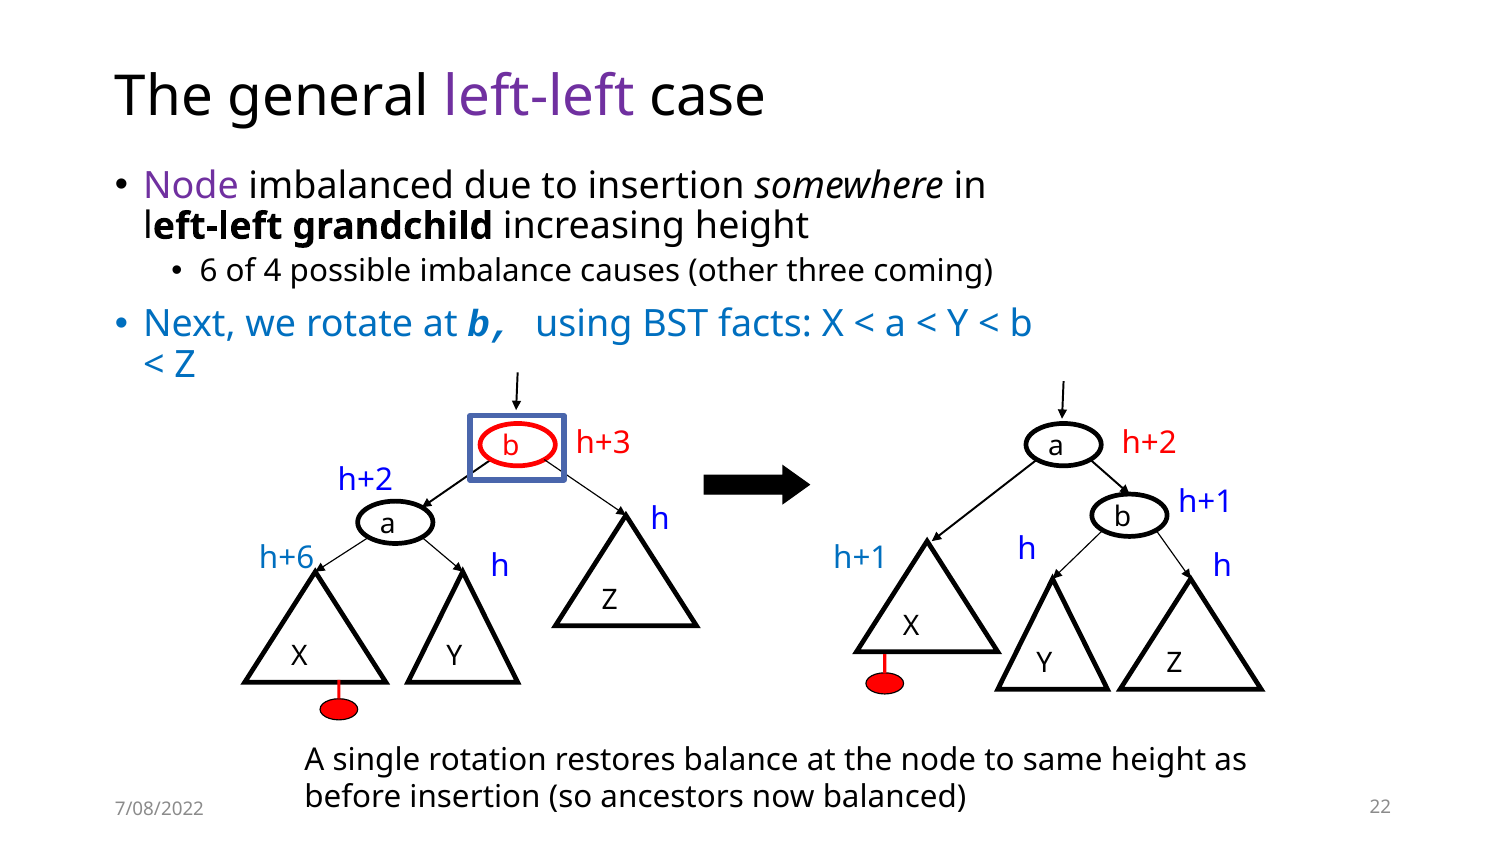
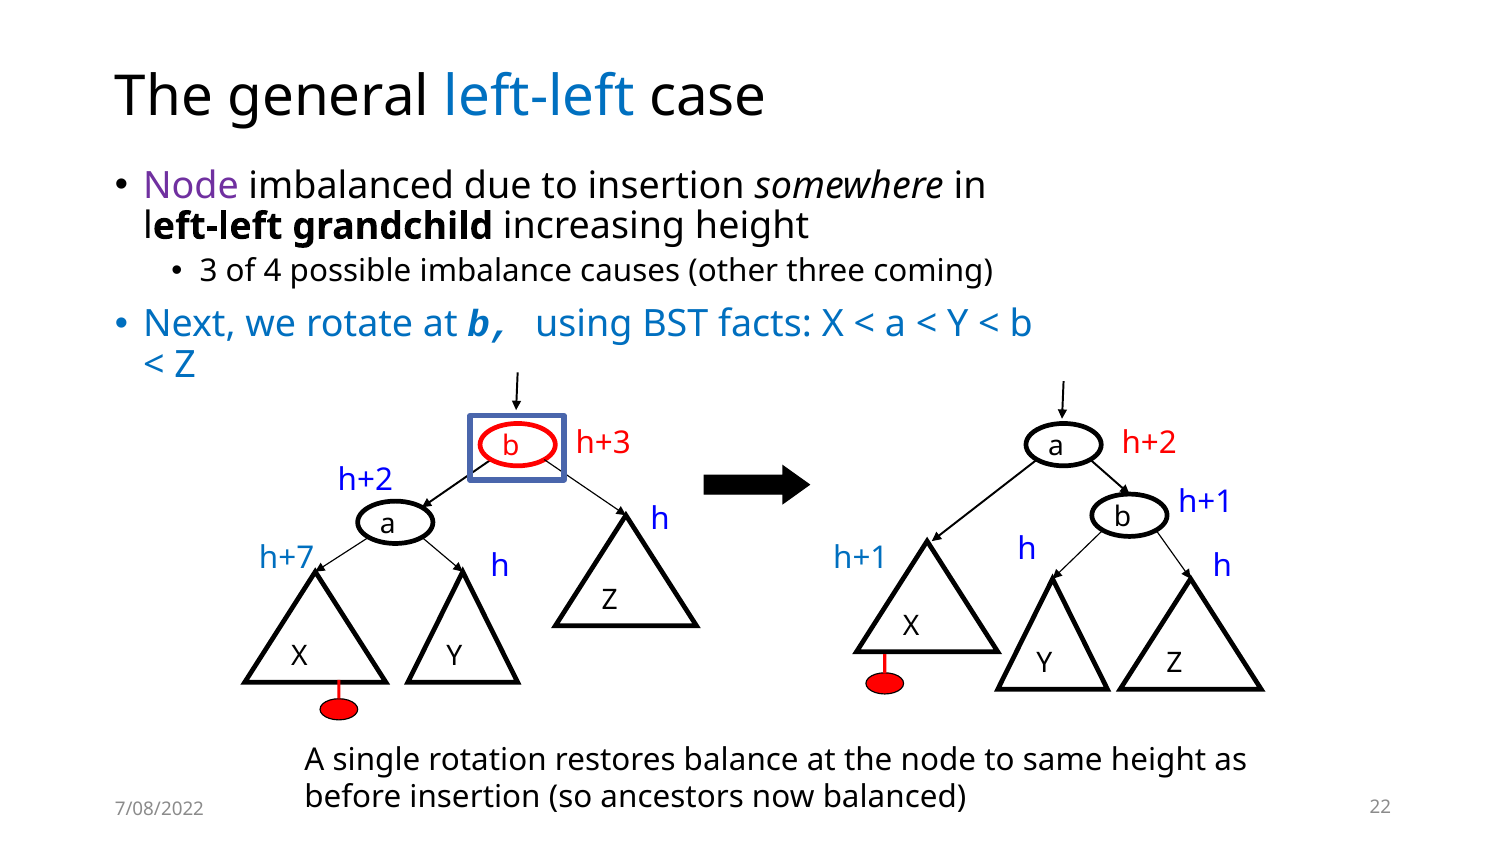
left-left colour: purple -> blue (539, 96)
6: 6 -> 3 (209, 272)
h+6: h+6 -> h+7 (287, 558)
